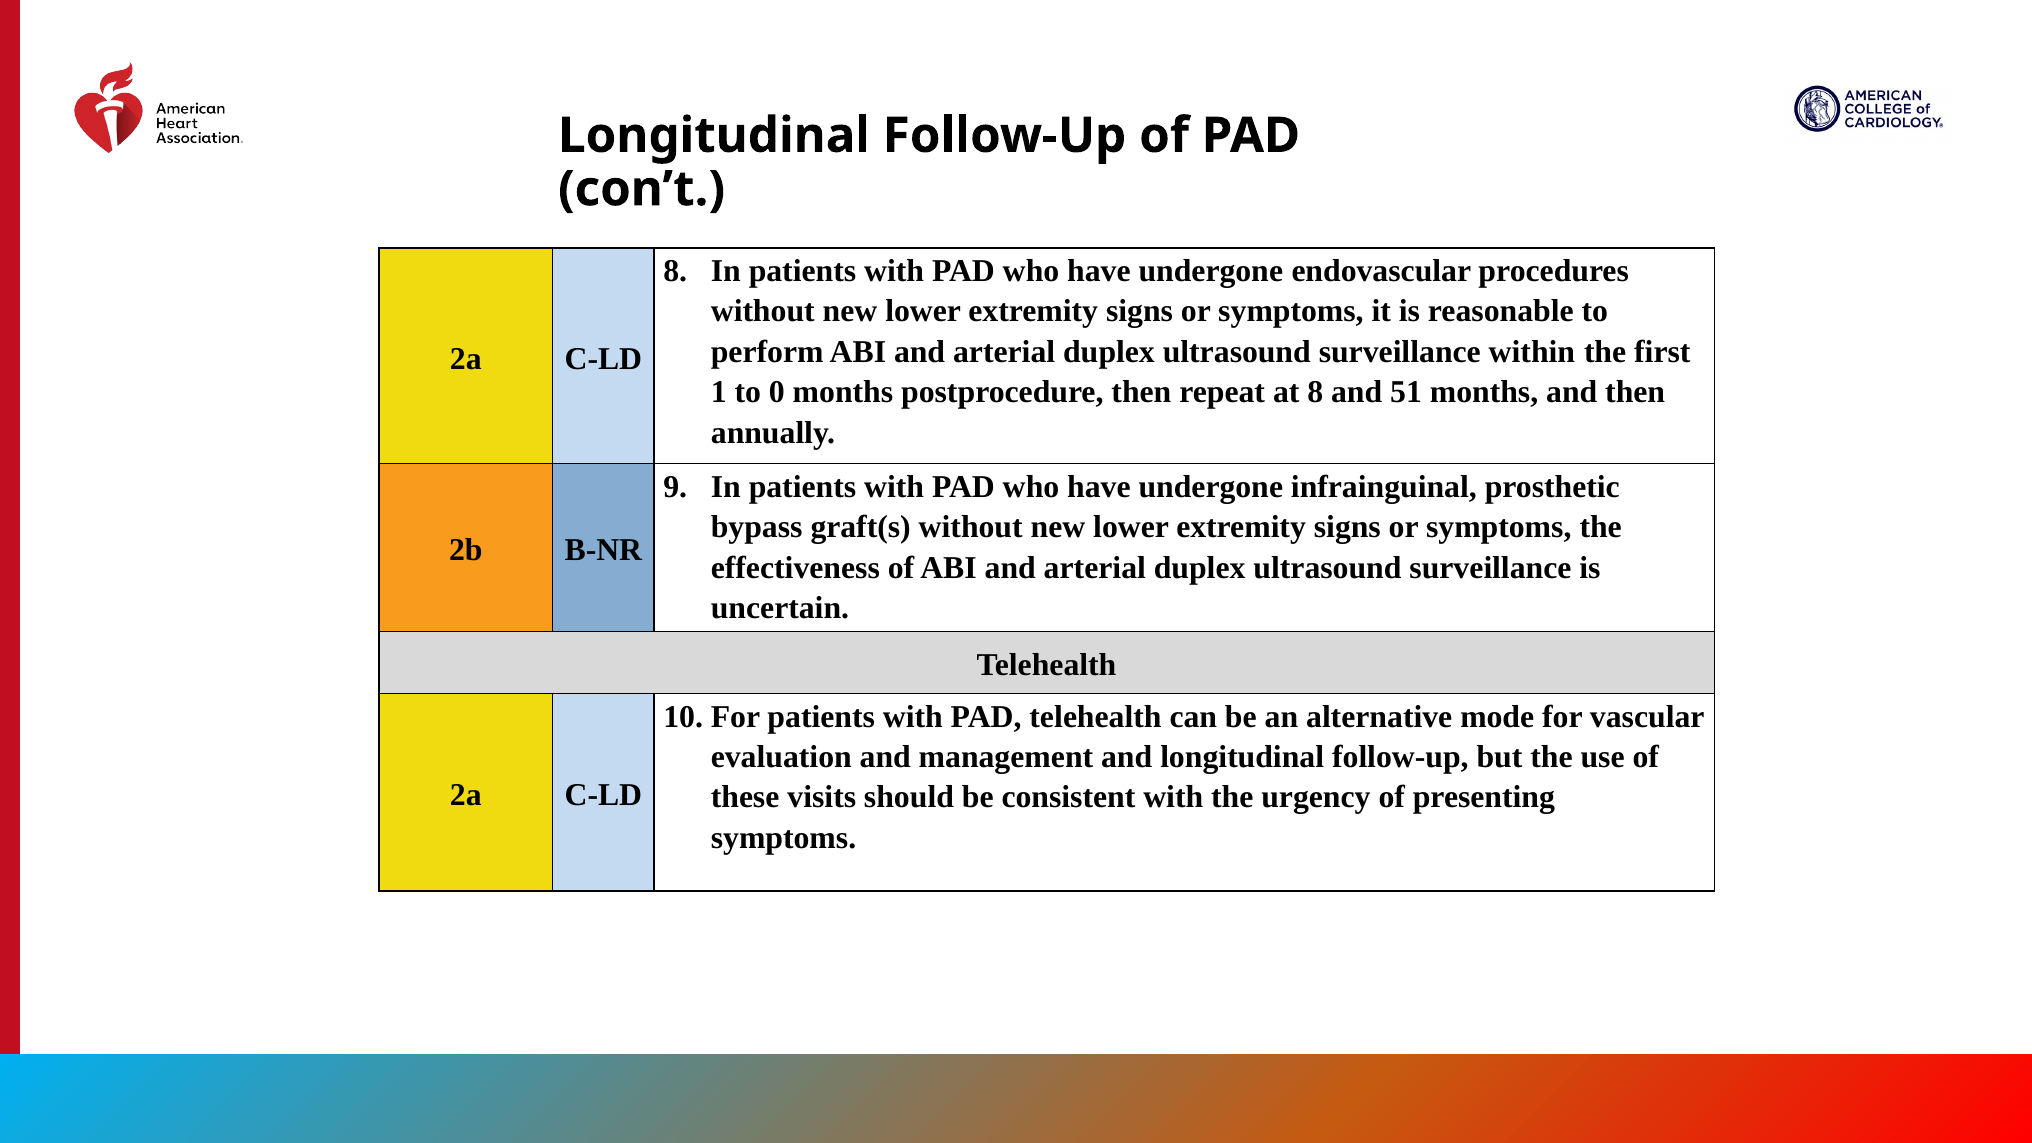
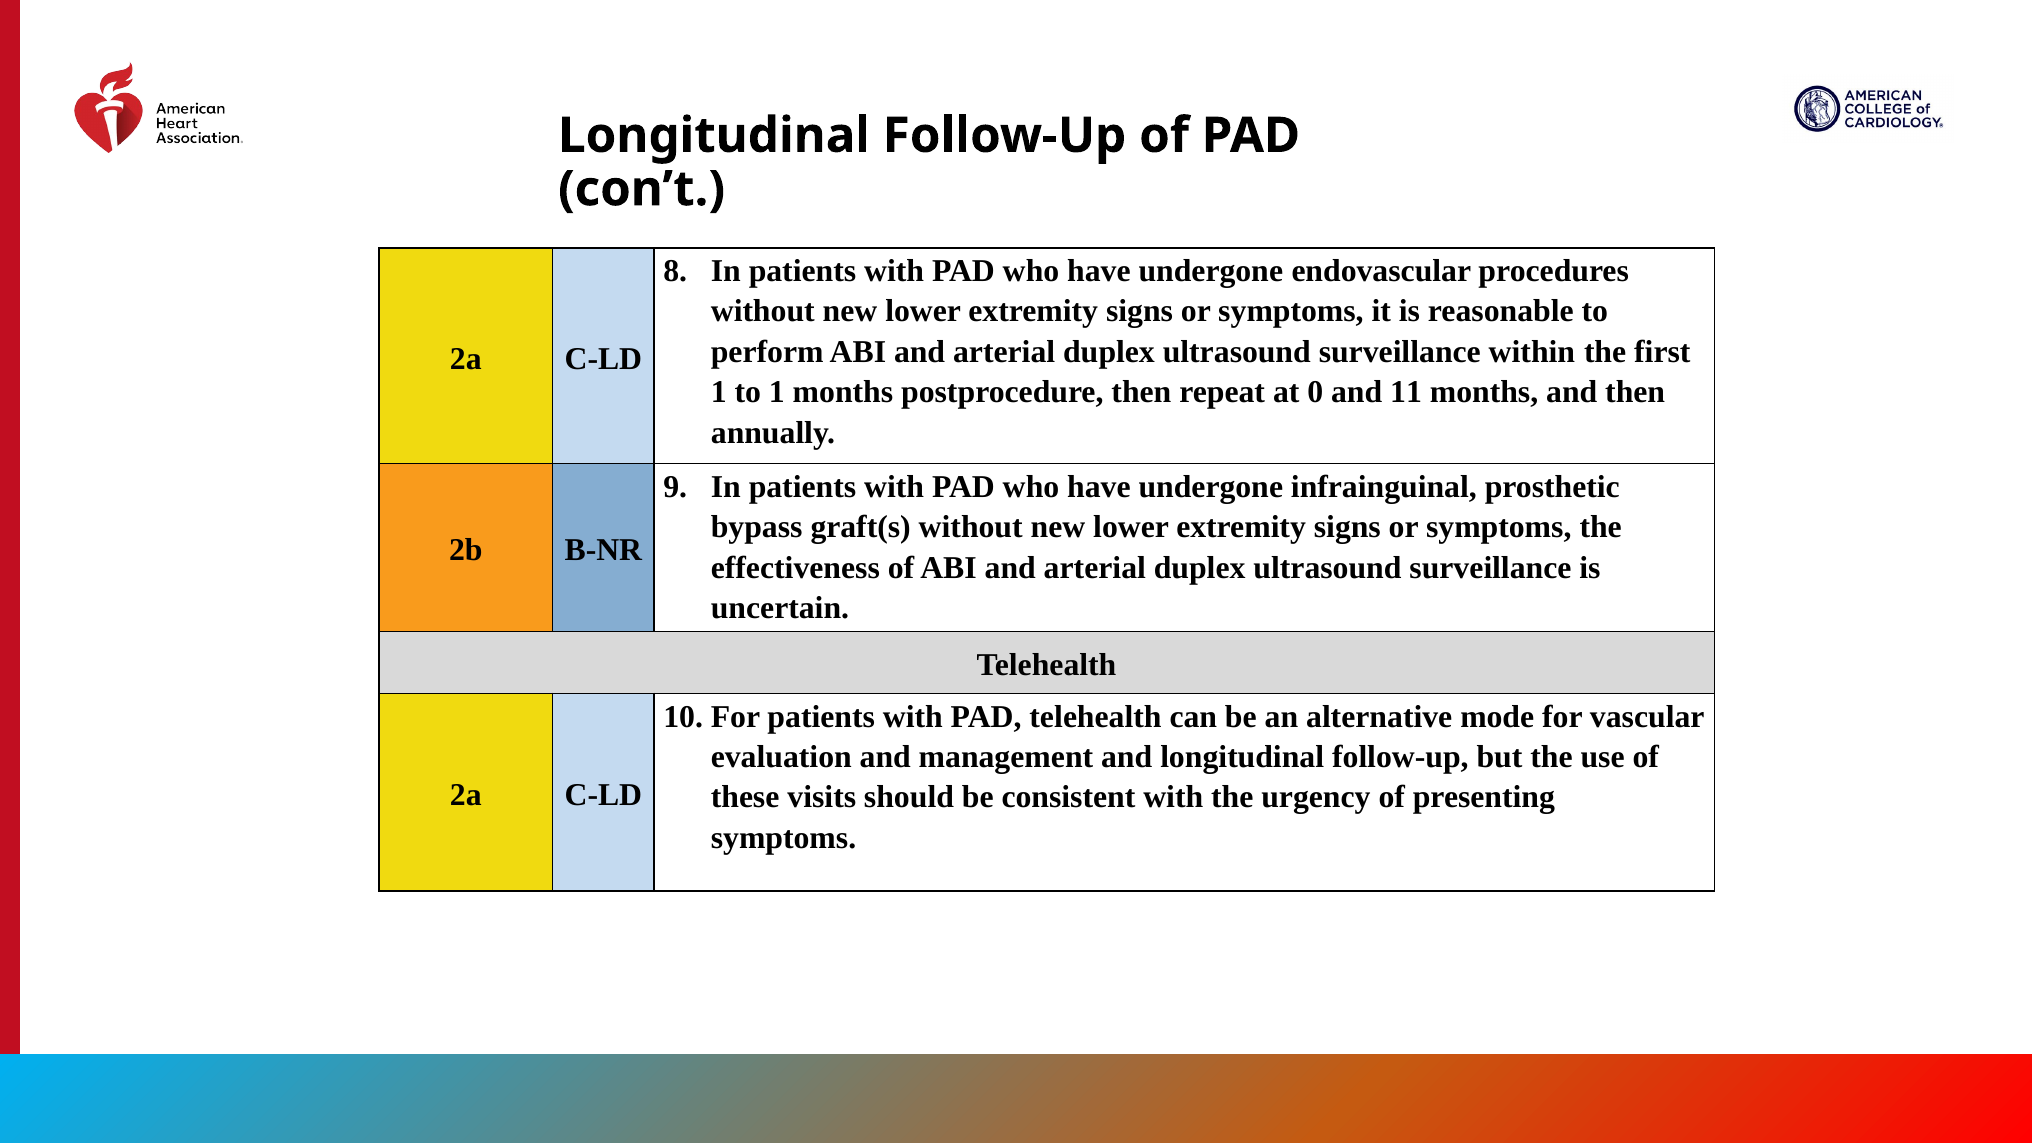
to 0: 0 -> 1 (777, 392)
at 8: 8 -> 0 (1315, 392)
51: 51 -> 11 (1406, 392)
